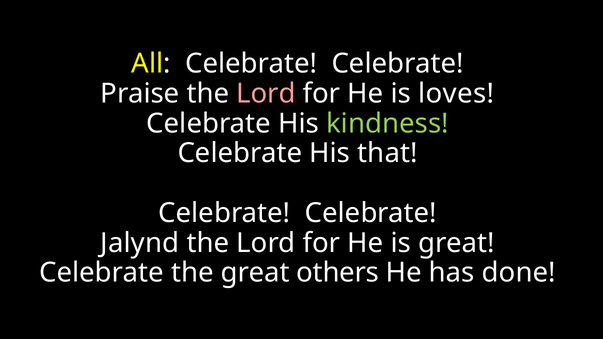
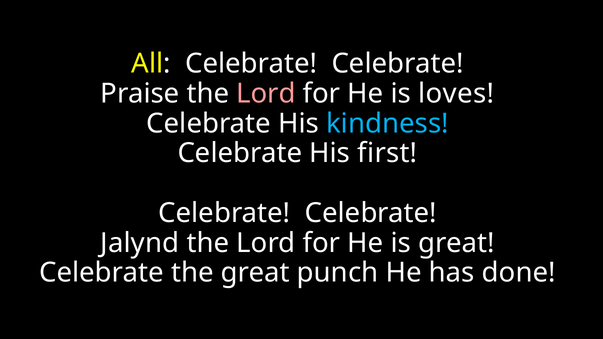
kindness colour: light green -> light blue (387, 123)
that: that -> first (387, 153)
others: others -> punch (338, 273)
